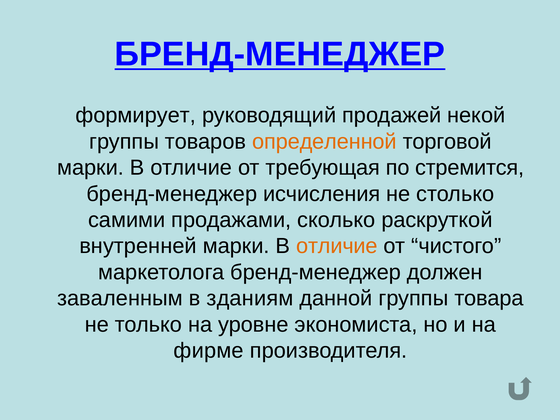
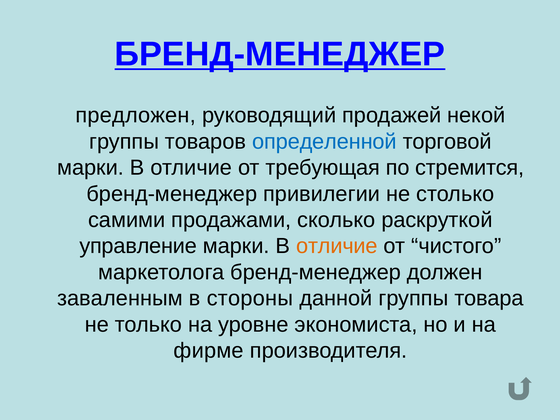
формирует: формирует -> предложен (136, 115)
определенной colour: orange -> blue (324, 142)
исчисления: исчисления -> привилегии (322, 194)
внутренней: внутренней -> управление (138, 246)
зданиям: зданиям -> стороны (250, 298)
